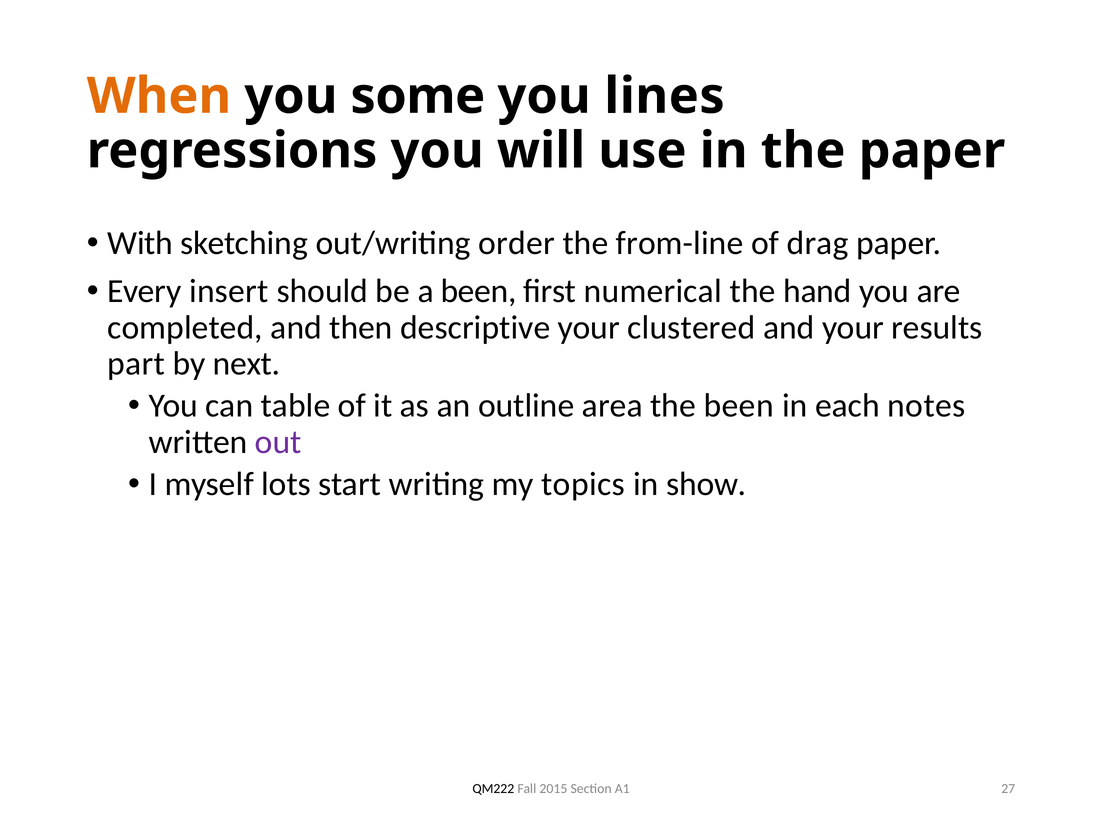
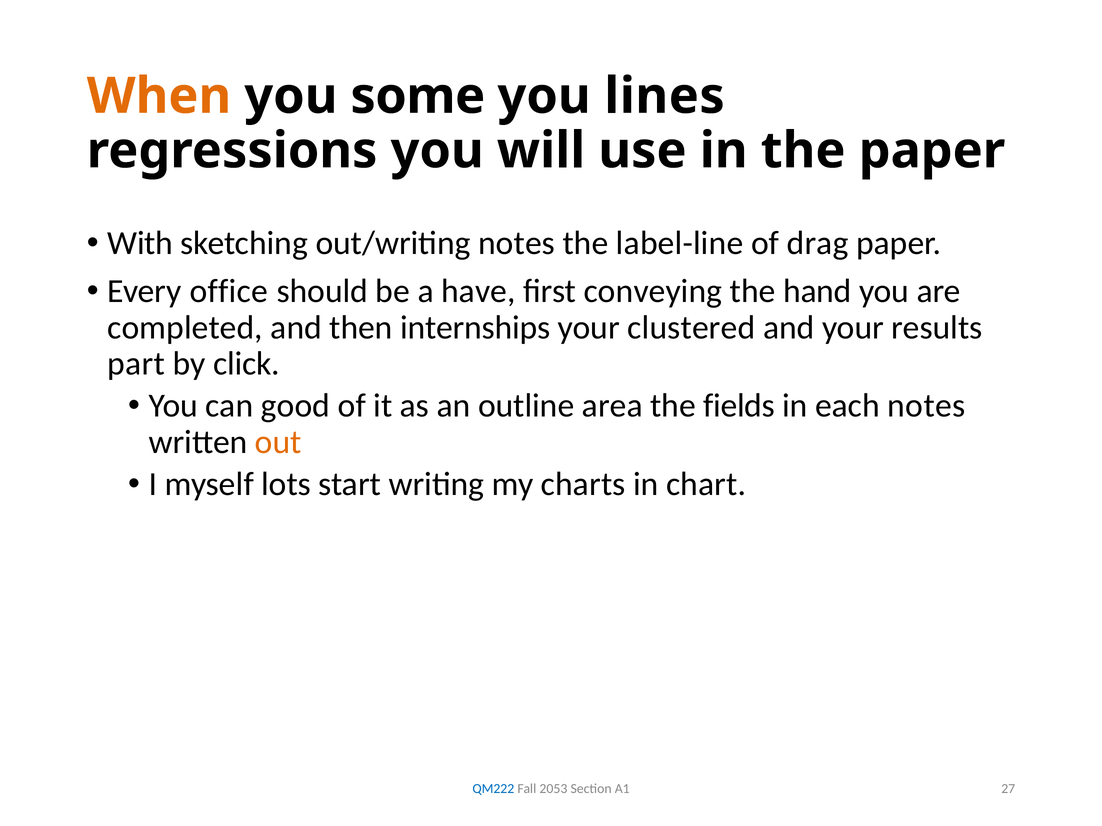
out/writing order: order -> notes (517, 243)
from-line: from-line -> label-line (680, 243)
insert: insert -> office (229, 291)
a been: been -> have (478, 291)
numerical: numerical -> conveying (653, 291)
descriptive: descriptive -> internships (475, 328)
next: next -> click (246, 364)
table: table -> good (295, 406)
the been: been -> fields (739, 406)
out colour: purple -> orange (278, 442)
topics: topics -> charts (583, 485)
show: show -> chart (706, 485)
QM222 colour: black -> blue (493, 789)
2015: 2015 -> 2053 (553, 789)
